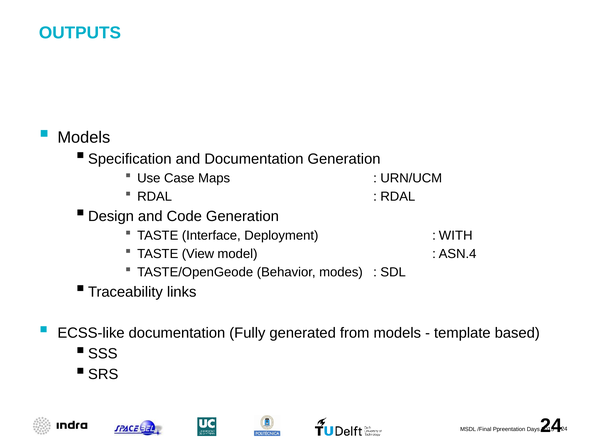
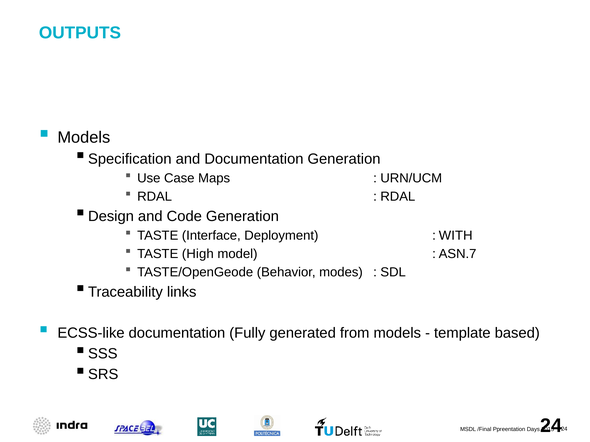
View: View -> High (198, 254)
ASN.4: ASN.4 -> ASN.7 (458, 254)
